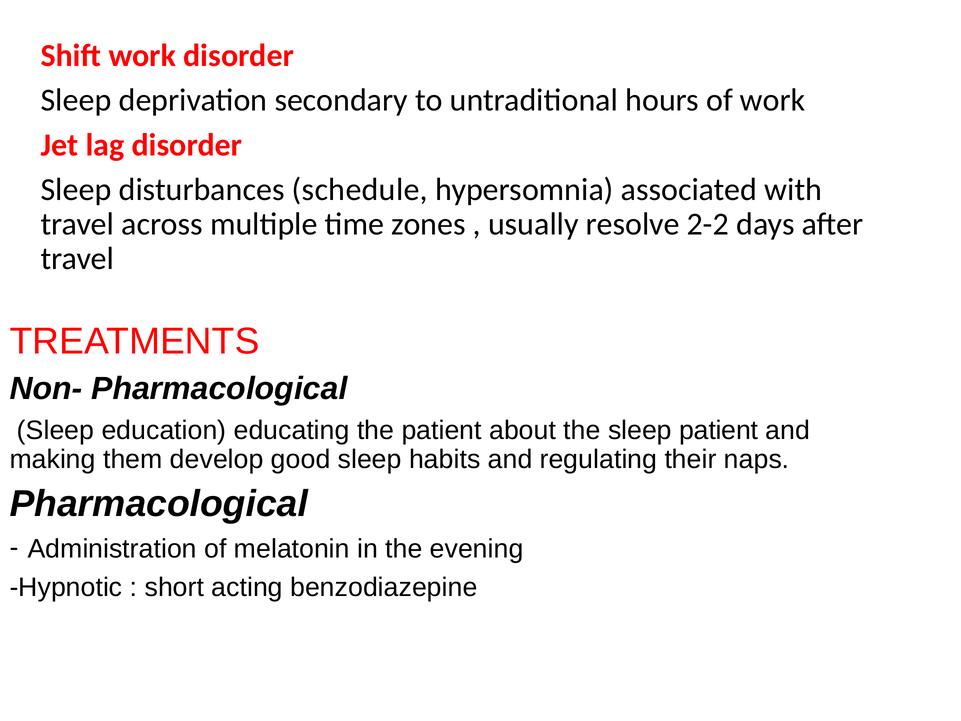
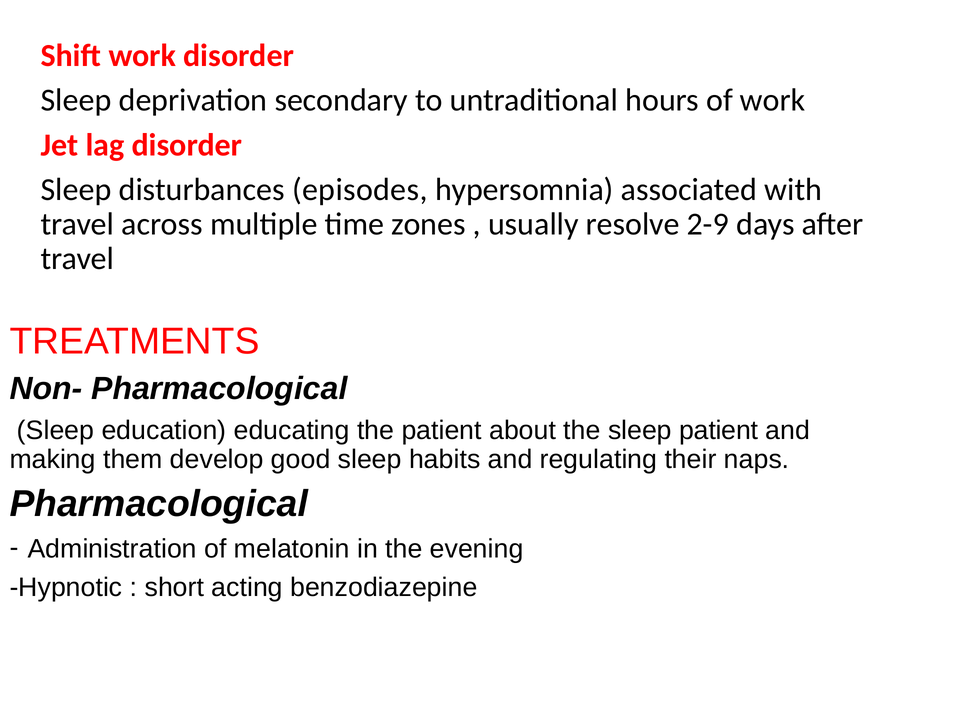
schedule: schedule -> episodes (360, 190)
2-2: 2-2 -> 2-9 (708, 224)
